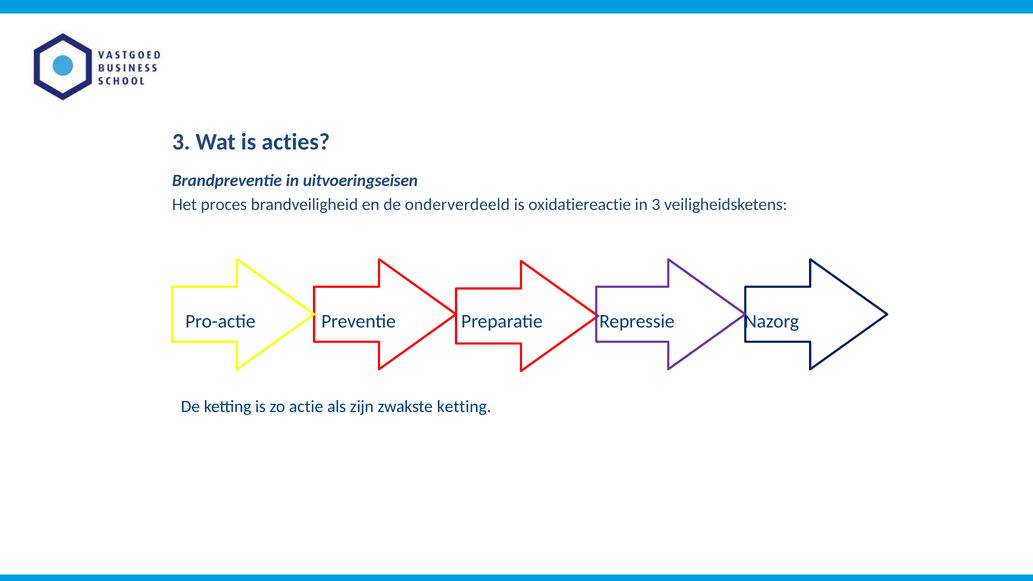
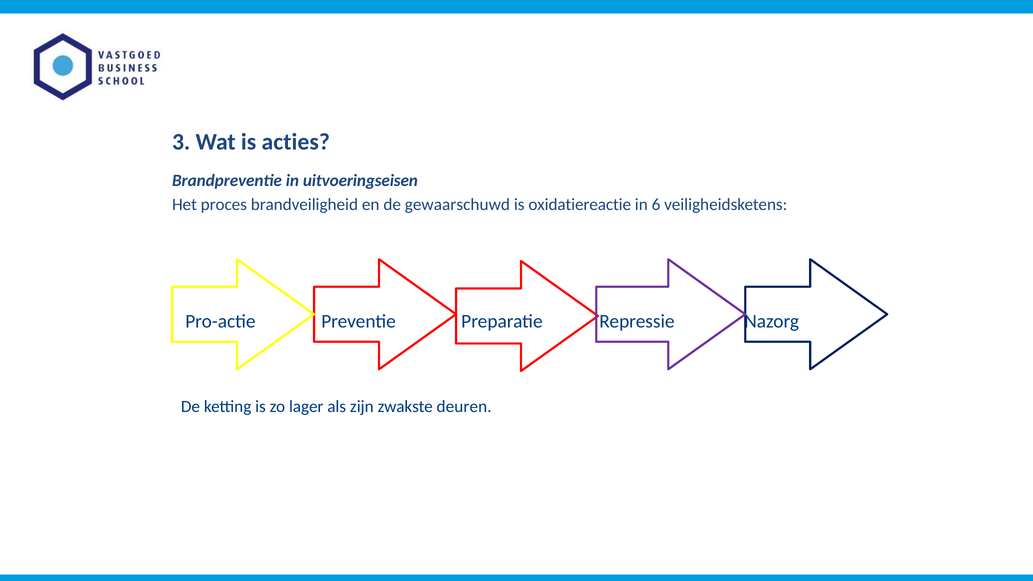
onderverdeeld: onderverdeeld -> gewaarschuwd (457, 205)
in 3: 3 -> 6 (656, 205)
actie: actie -> lager (306, 407)
zwakste ketting: ketting -> deuren (464, 407)
